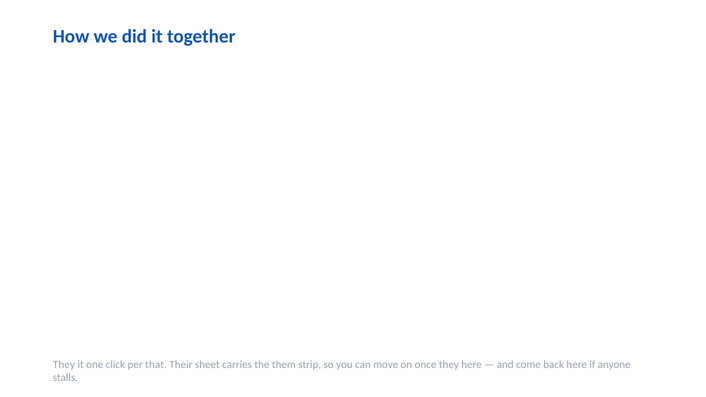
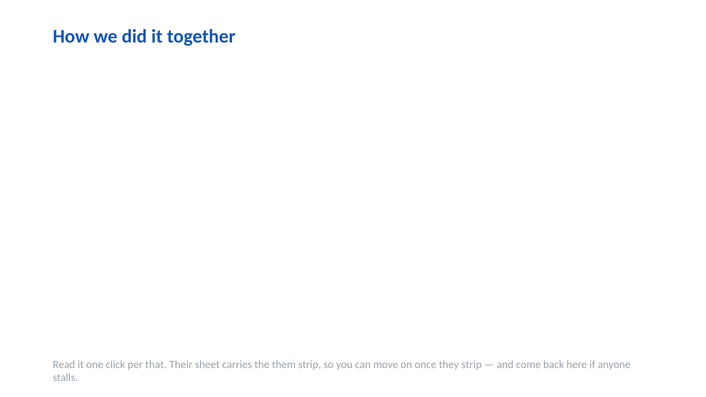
They: They -> Read (64, 365)
they here: here -> strip (472, 365)
